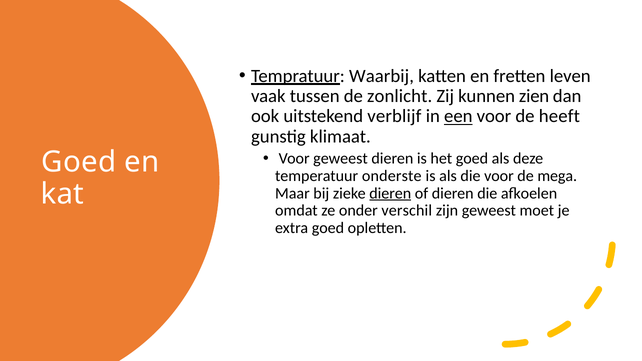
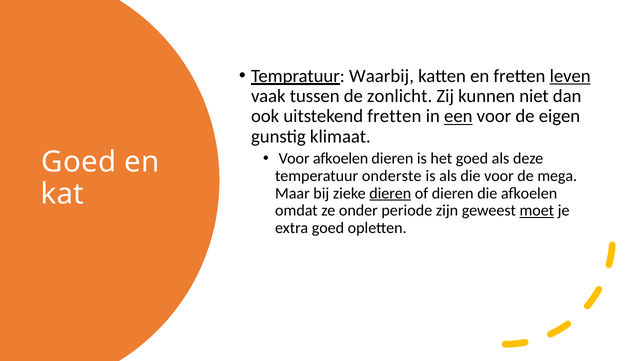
leven underline: none -> present (570, 76)
zien: zien -> niet (534, 96)
uitstekend verblijf: verblijf -> fretten (394, 116)
heeft: heeft -> eigen (559, 116)
Voor geweest: geweest -> afkoelen (341, 159)
verschil: verschil -> periode (407, 211)
moet underline: none -> present (537, 211)
